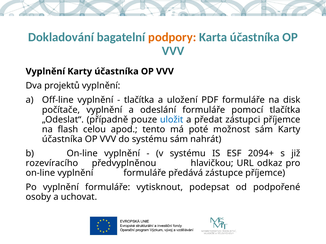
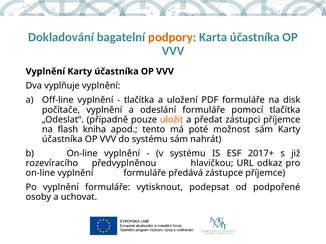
projektů: projektů -> vyplňuje (62, 86)
uložit colour: blue -> orange (172, 120)
celou: celou -> kniha (95, 130)
2094+: 2094+ -> 2017+ (261, 154)
